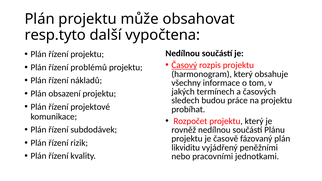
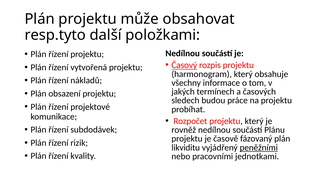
vypočtena: vypočtena -> položkami (163, 35)
problémů: problémů -> vytvořená (89, 67)
peněžními underline: none -> present (259, 148)
